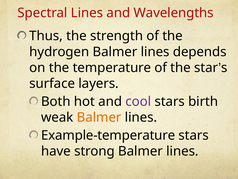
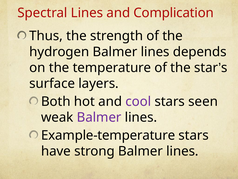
Wavelengths: Wavelengths -> Complication (174, 13)
birth: birth -> seen (203, 101)
Balmer colour: orange -> purple (99, 117)
